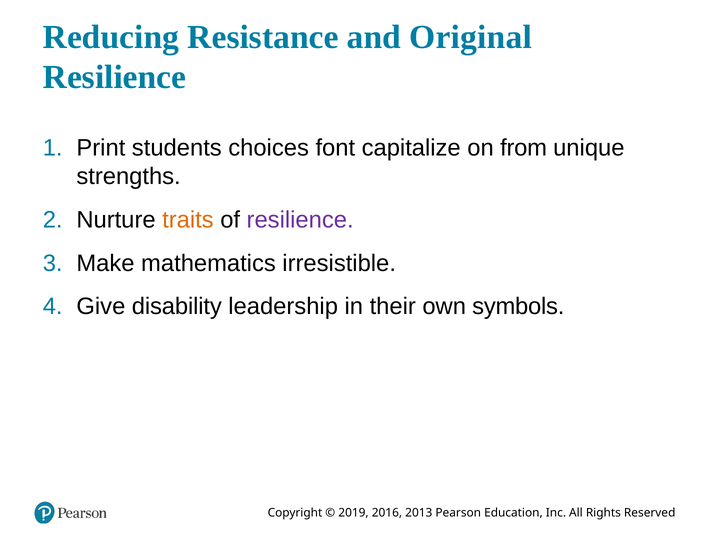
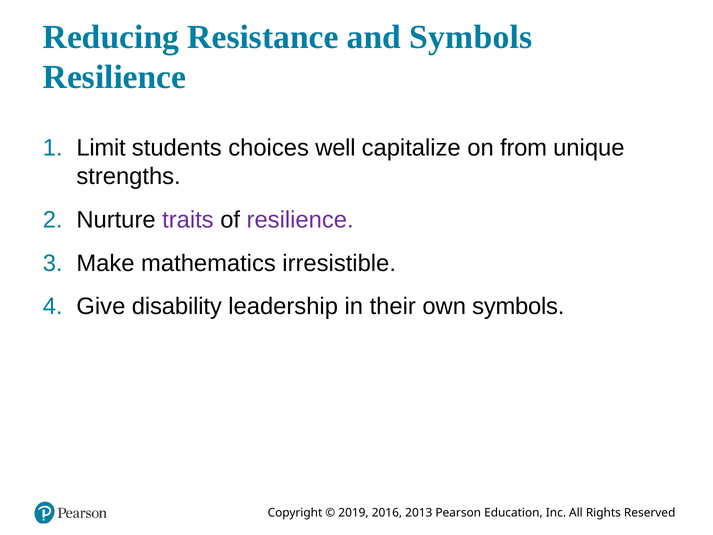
and Original: Original -> Symbols (471, 37)
Print: Print -> Limit (101, 148)
font: font -> well (335, 148)
traits colour: orange -> purple (188, 220)
